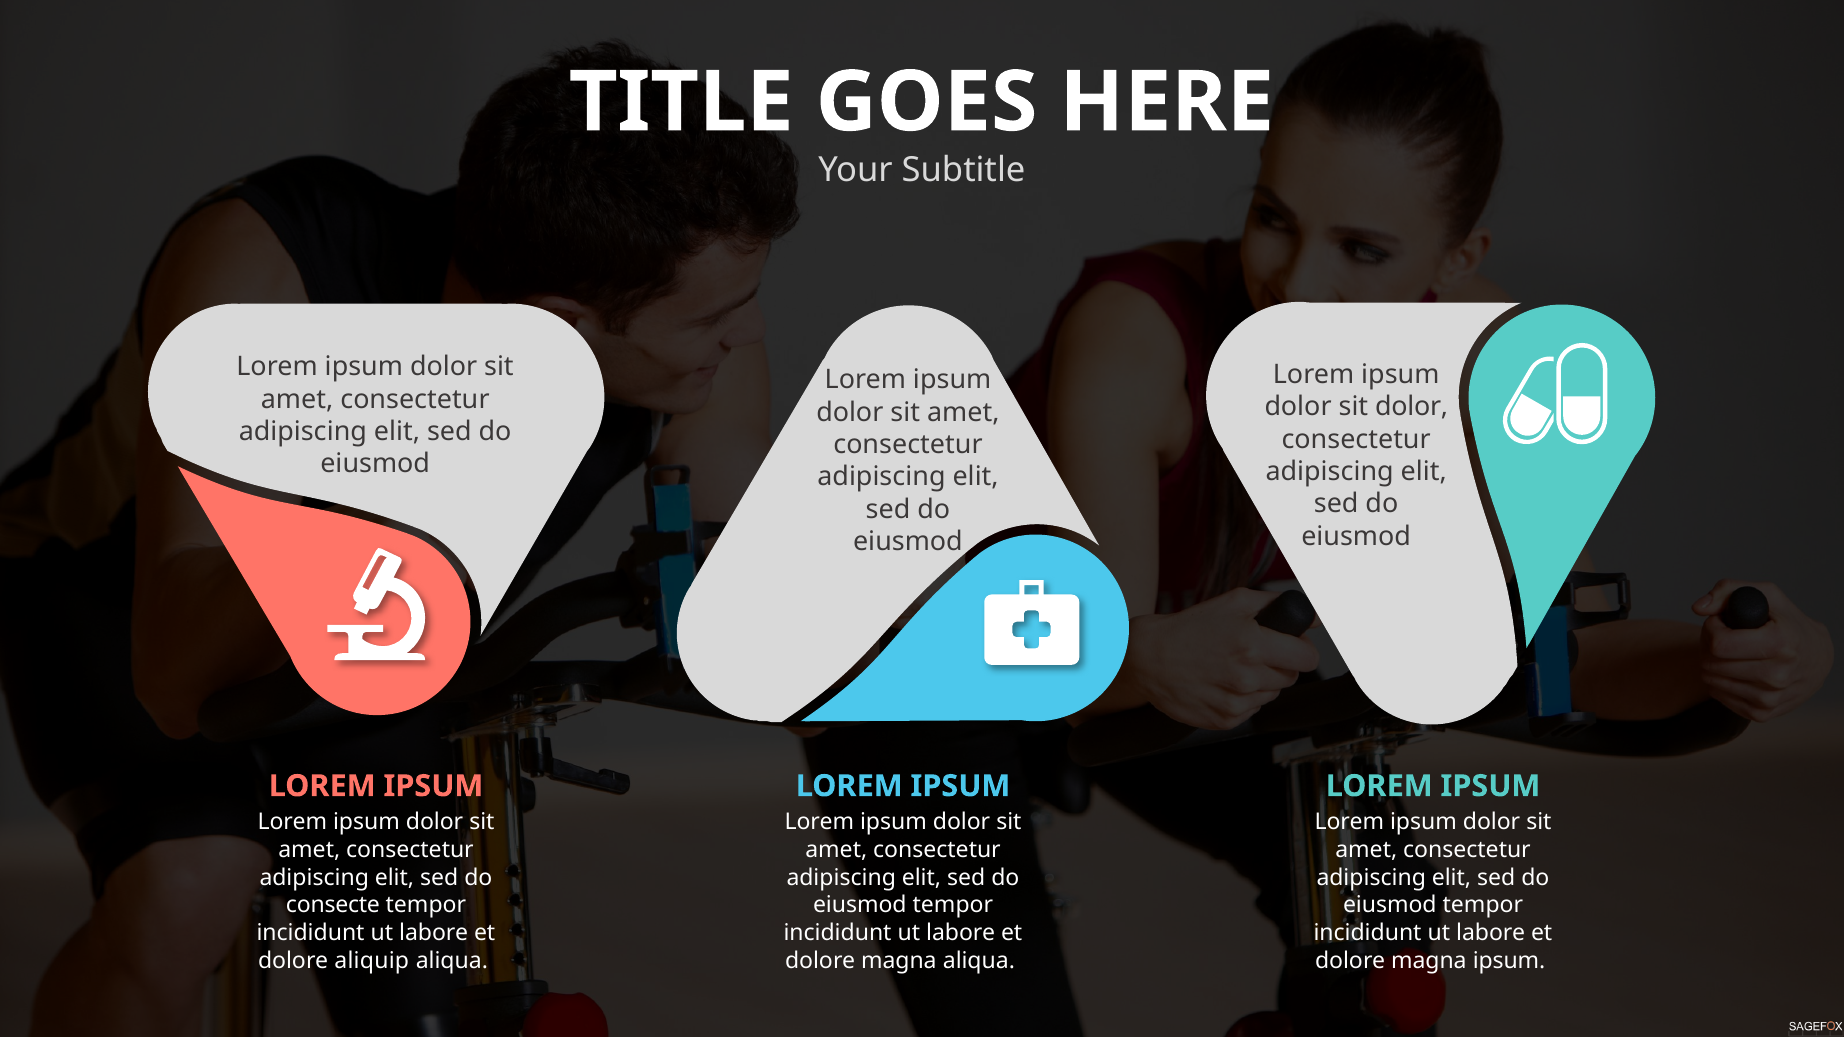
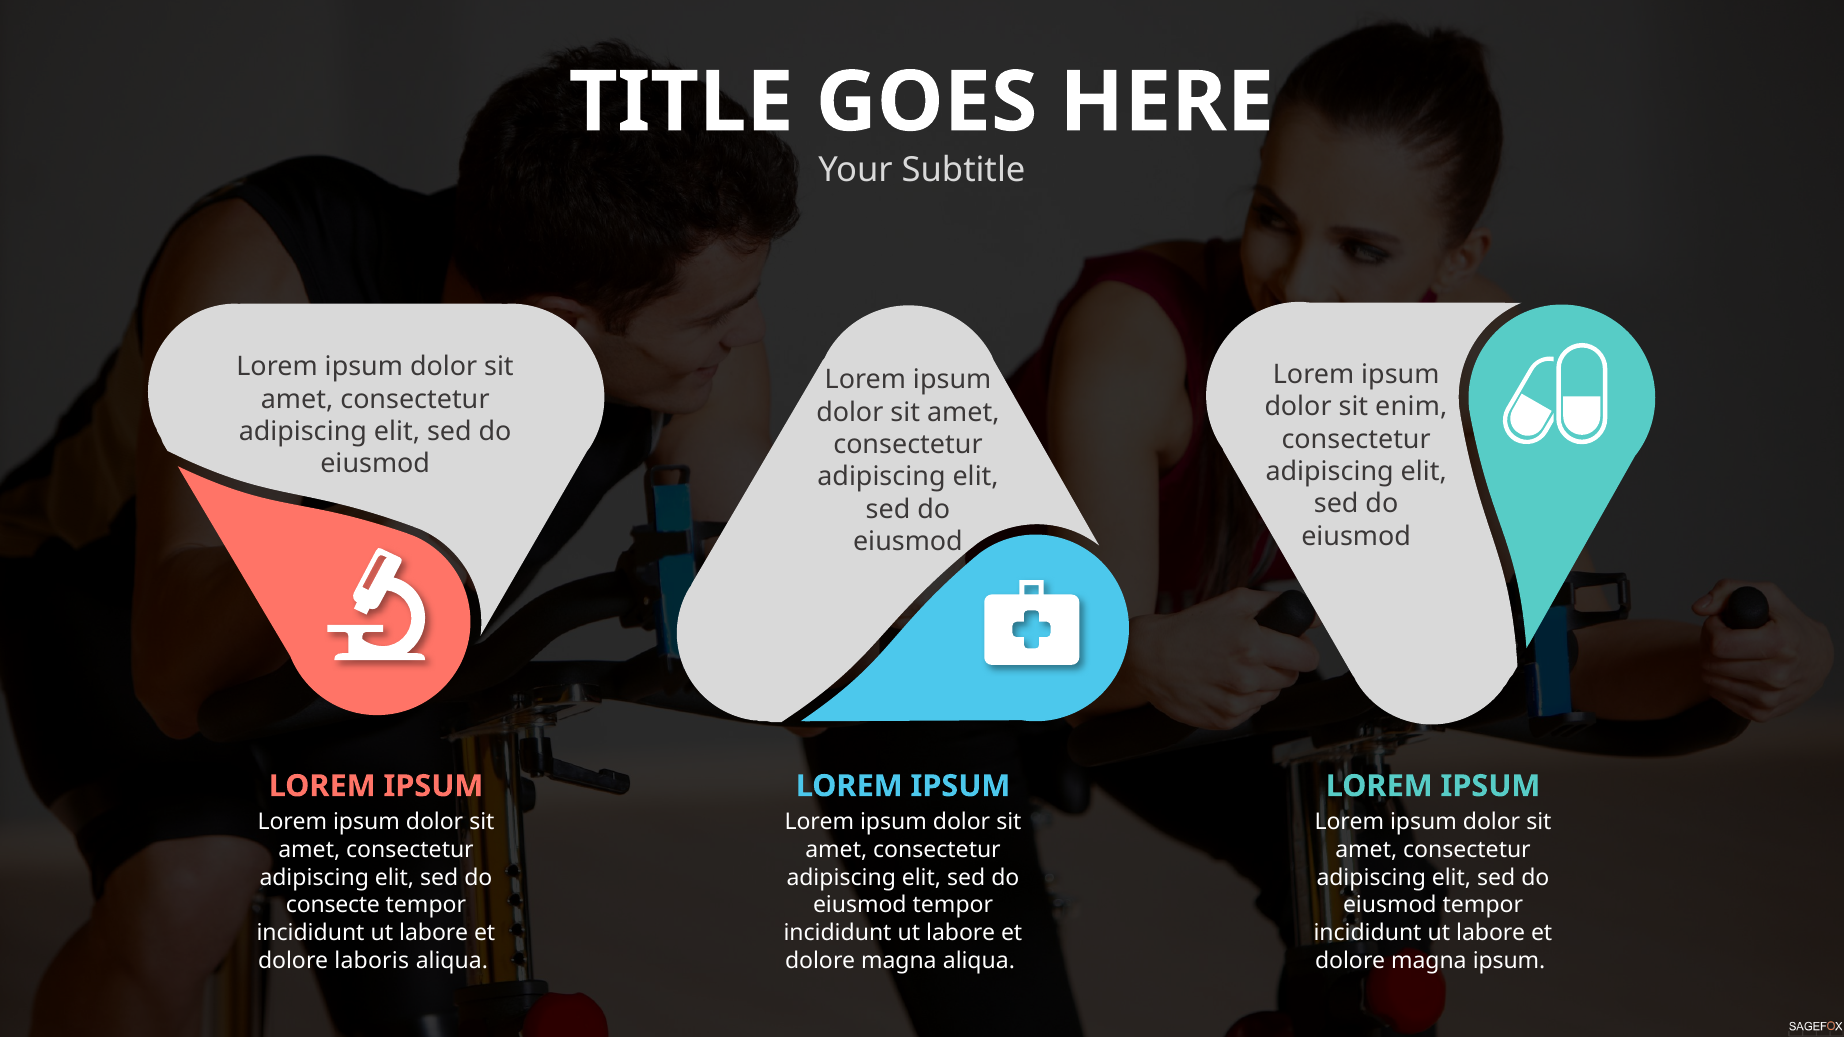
sit dolor: dolor -> enim (1411, 407)
aliquip: aliquip -> laboris (372, 961)
